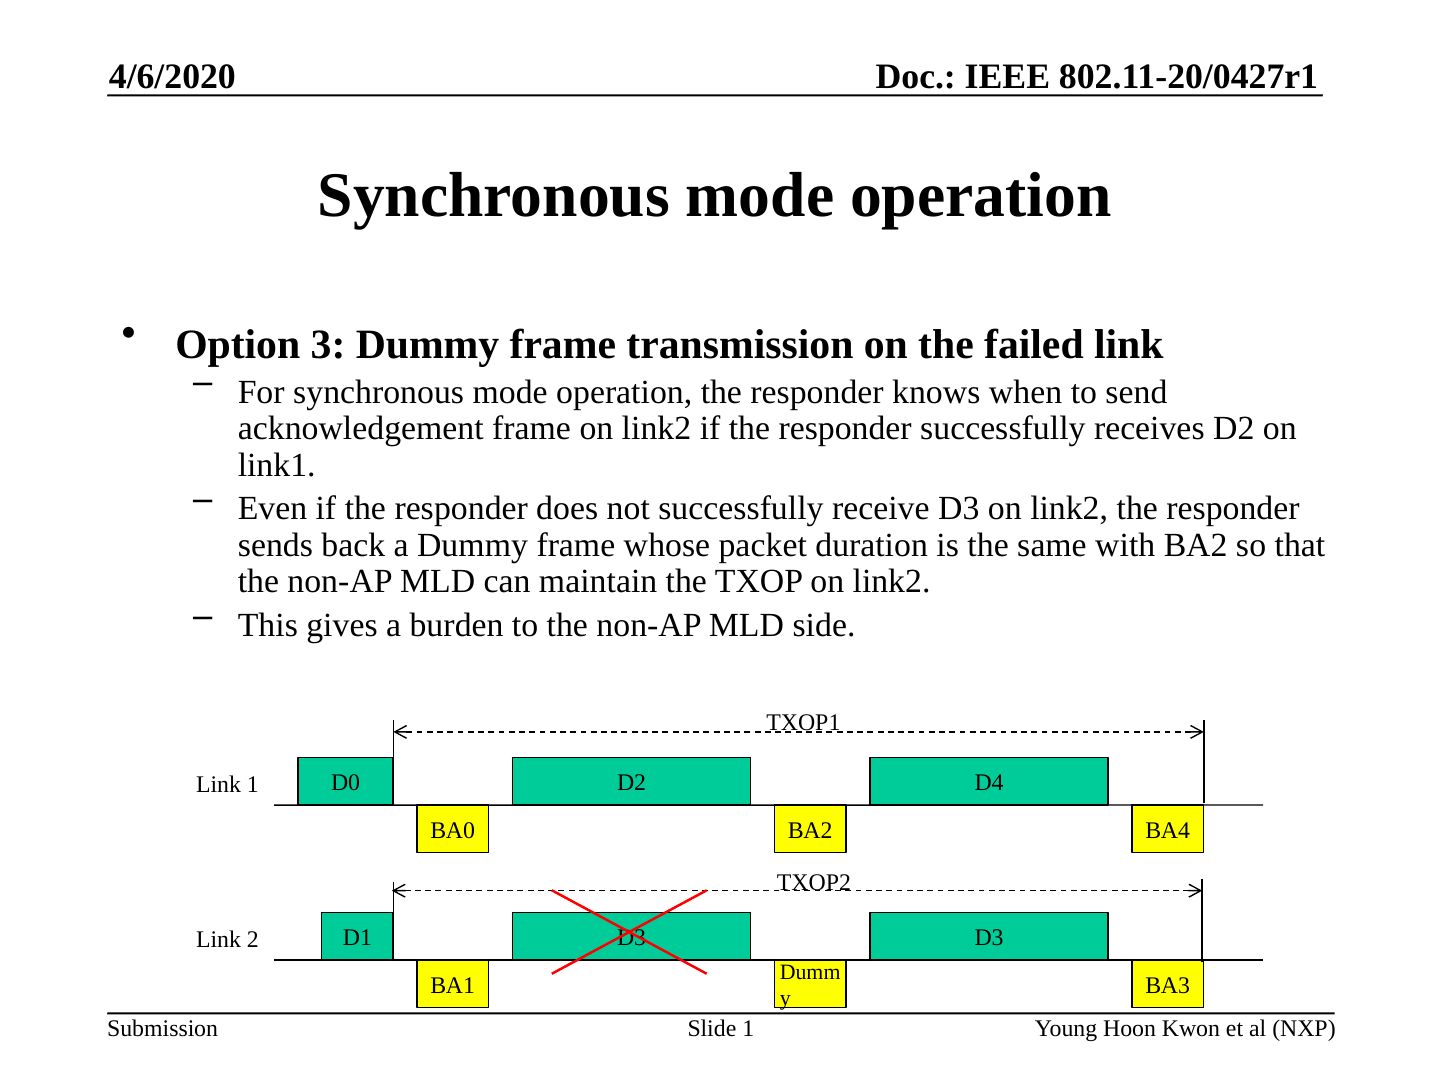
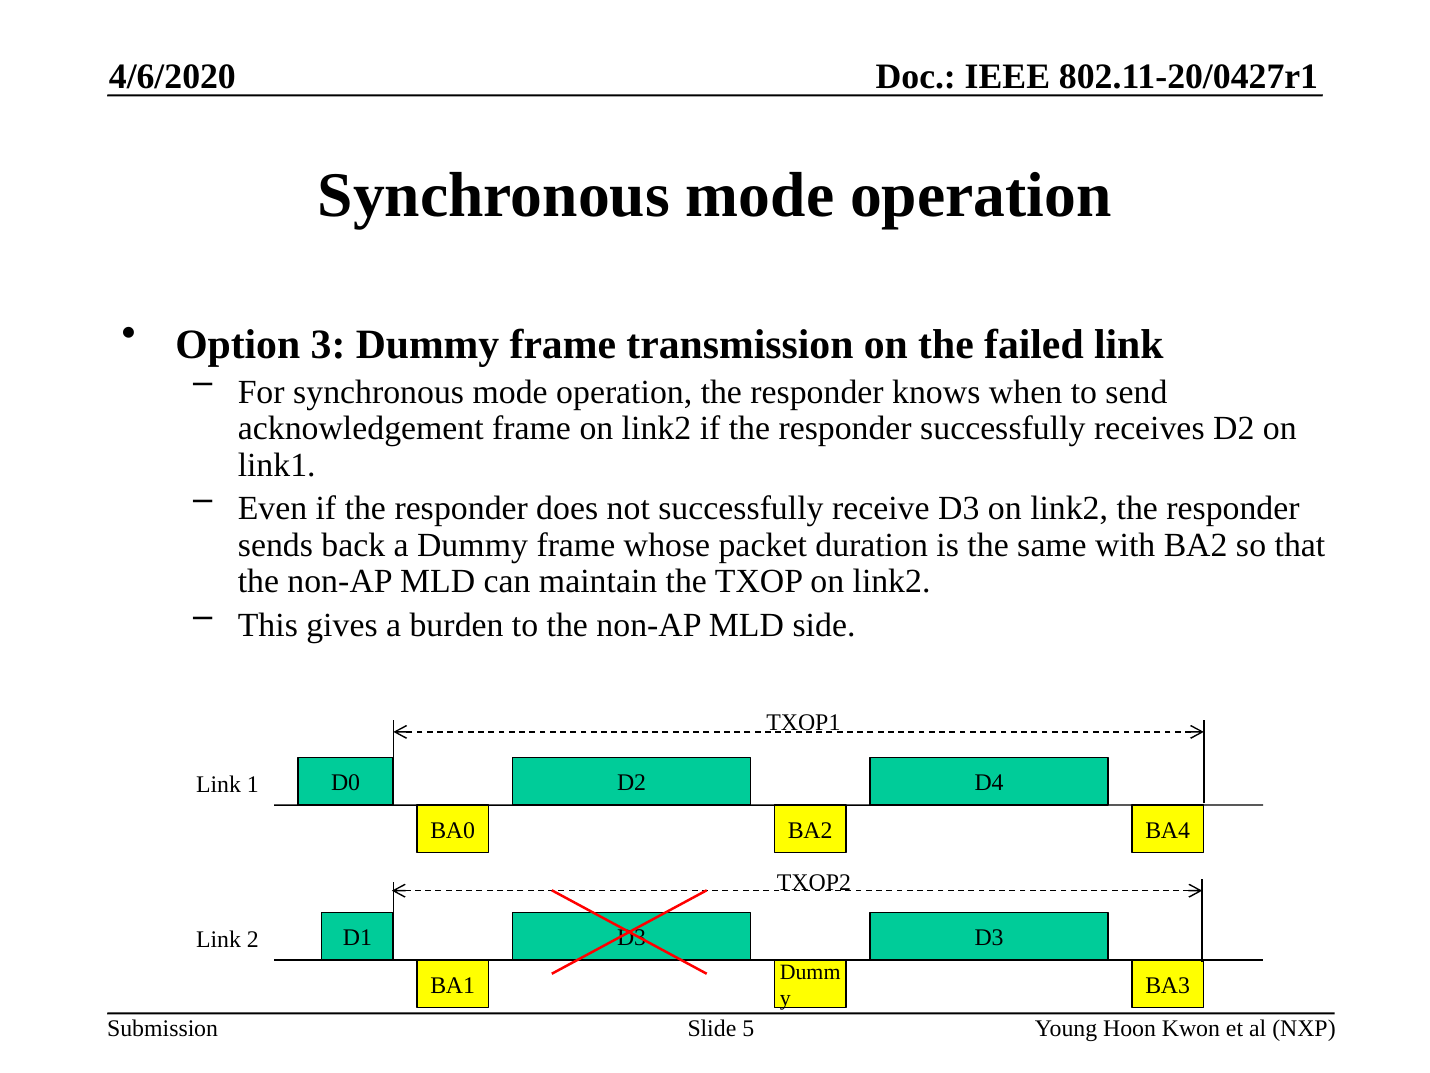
Slide 1: 1 -> 5 (748, 1029)
